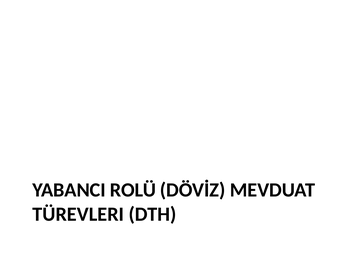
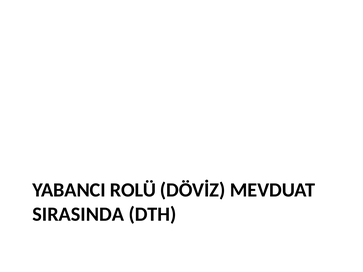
TÜREVLERI: TÜREVLERI -> SIRASINDA (78, 214)
